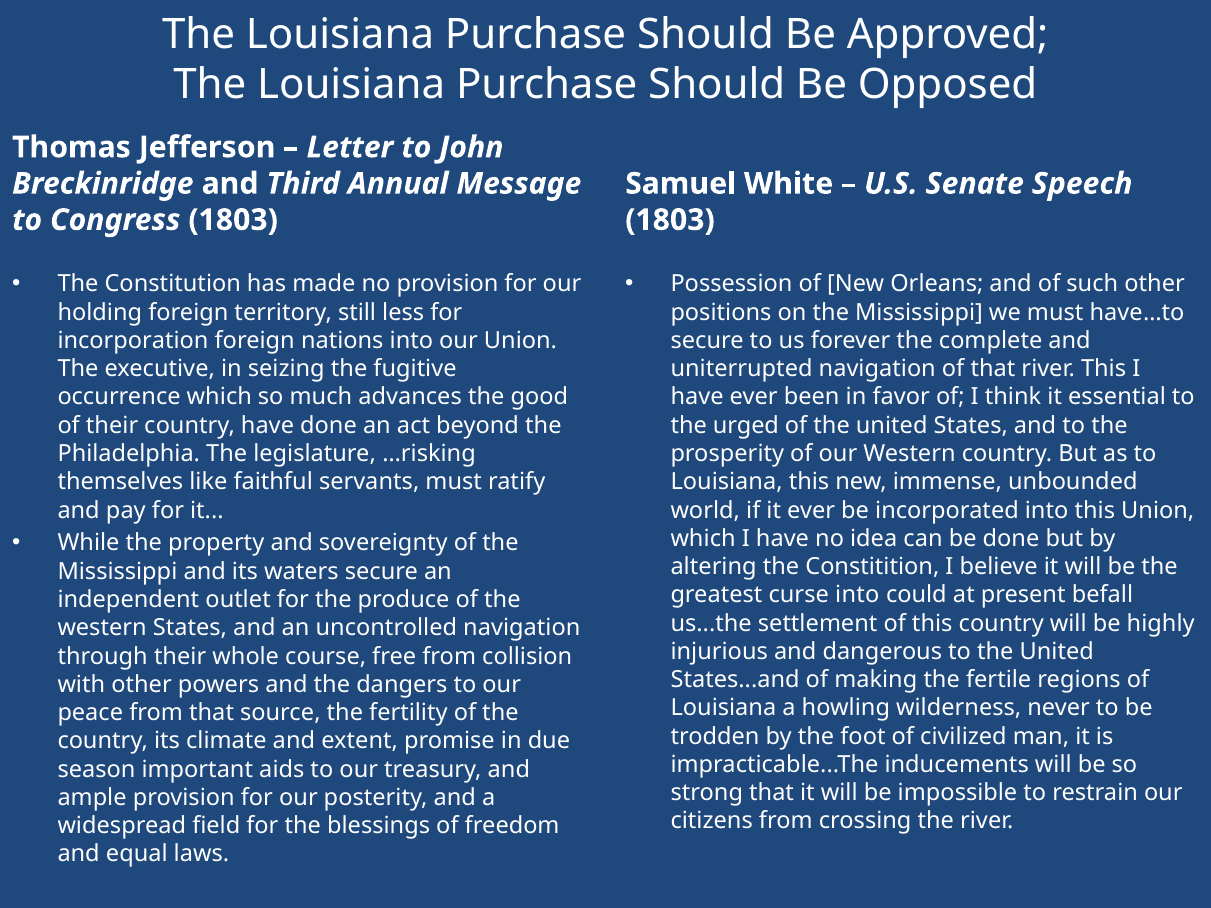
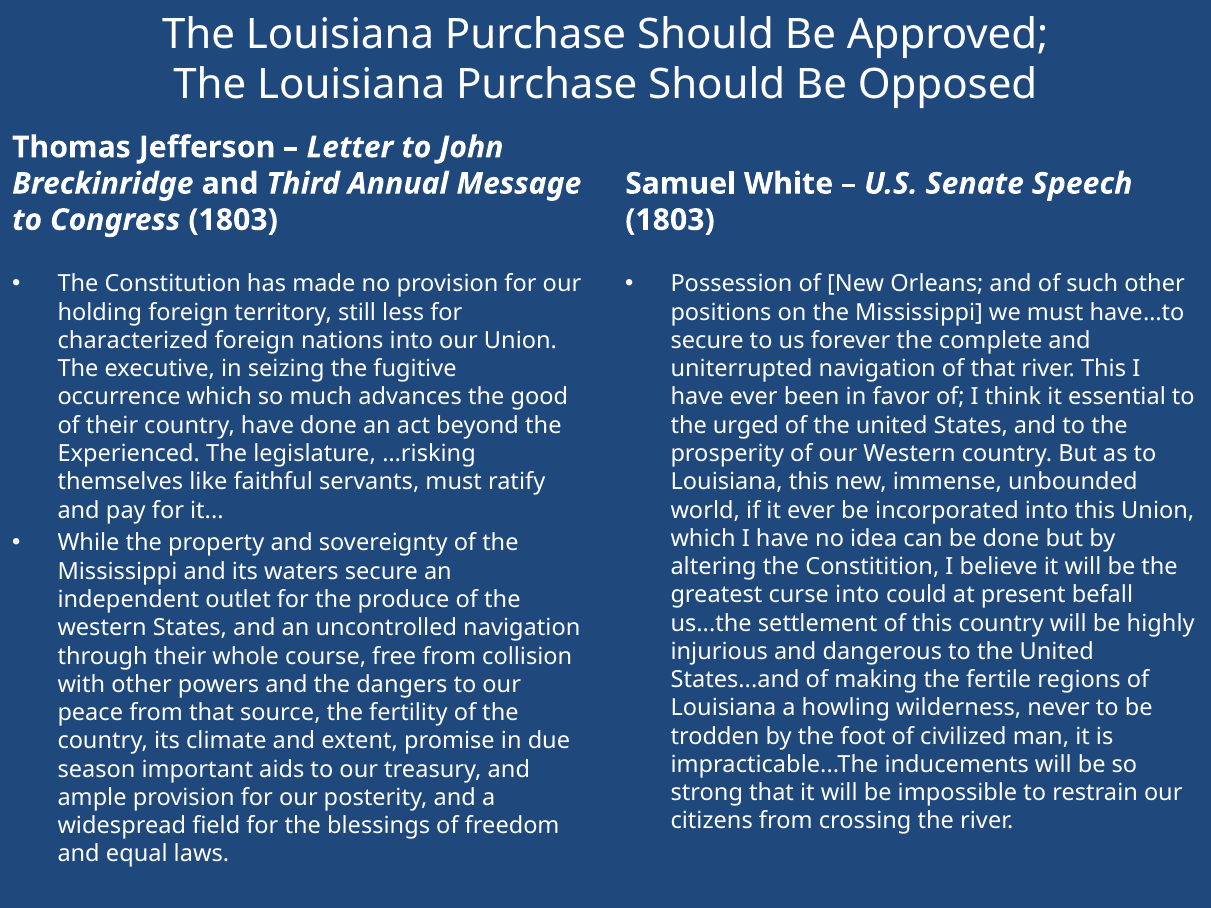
incorporation: incorporation -> characterized (133, 341)
Philadelphia: Philadelphia -> Experienced (129, 454)
